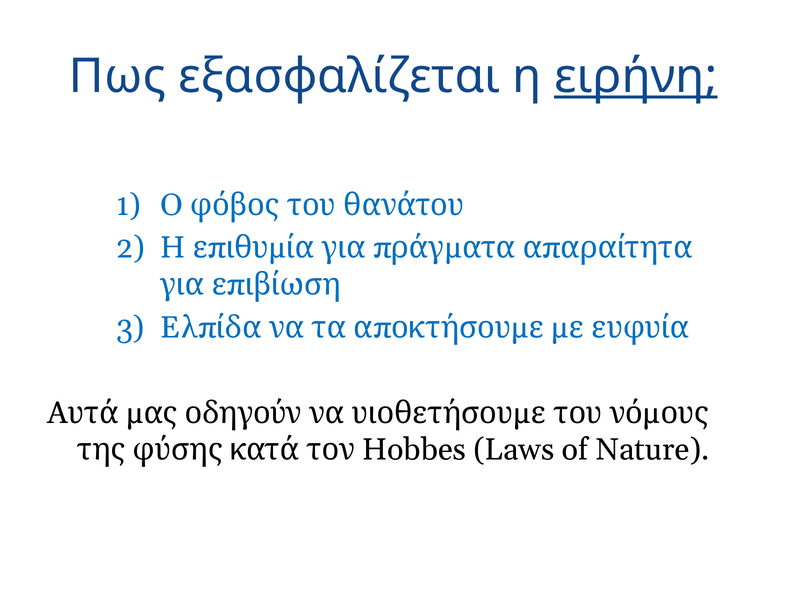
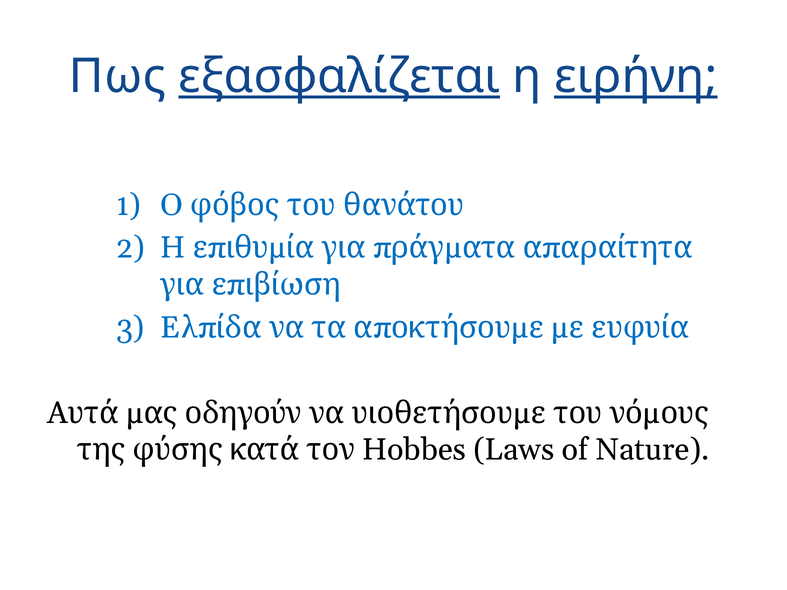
εξασφαλίζεται underline: none -> present (339, 76)
